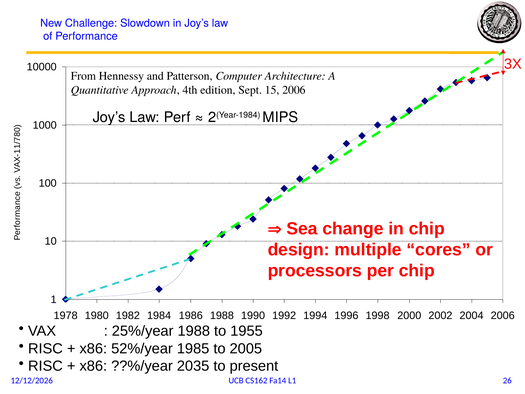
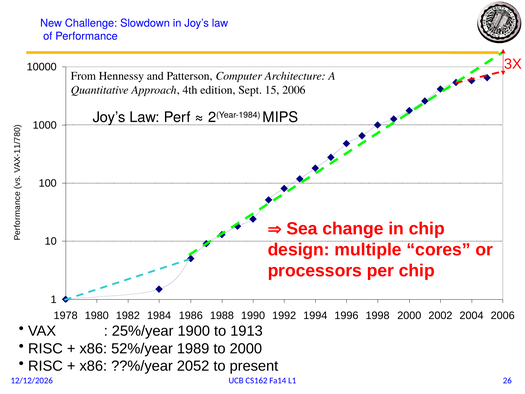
25%/year 1988: 1988 -> 1900 (194, 331)
1955: 1955 -> 1913 (247, 331)
1985: 1985 -> 1989 (193, 348)
to 2005: 2005 -> 2000 (246, 348)
2035: 2035 -> 2052 (193, 366)
